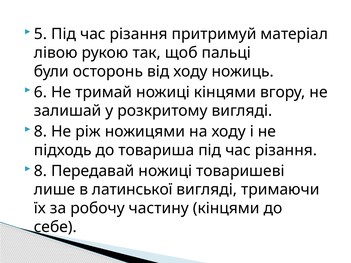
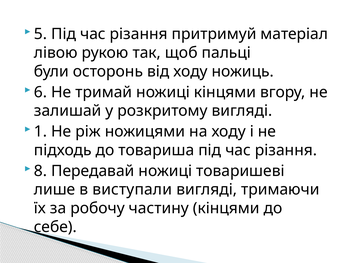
8: 8 -> 1 (40, 132)
латинської: латинської -> виступали (132, 190)
